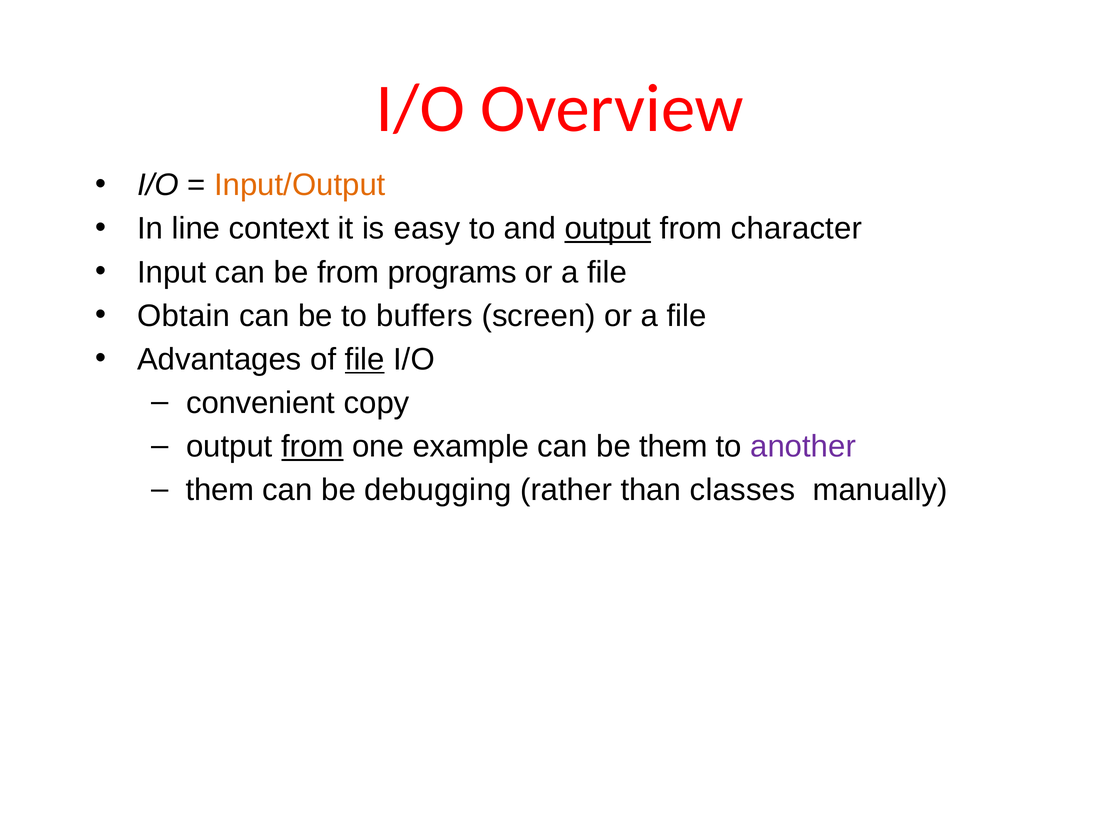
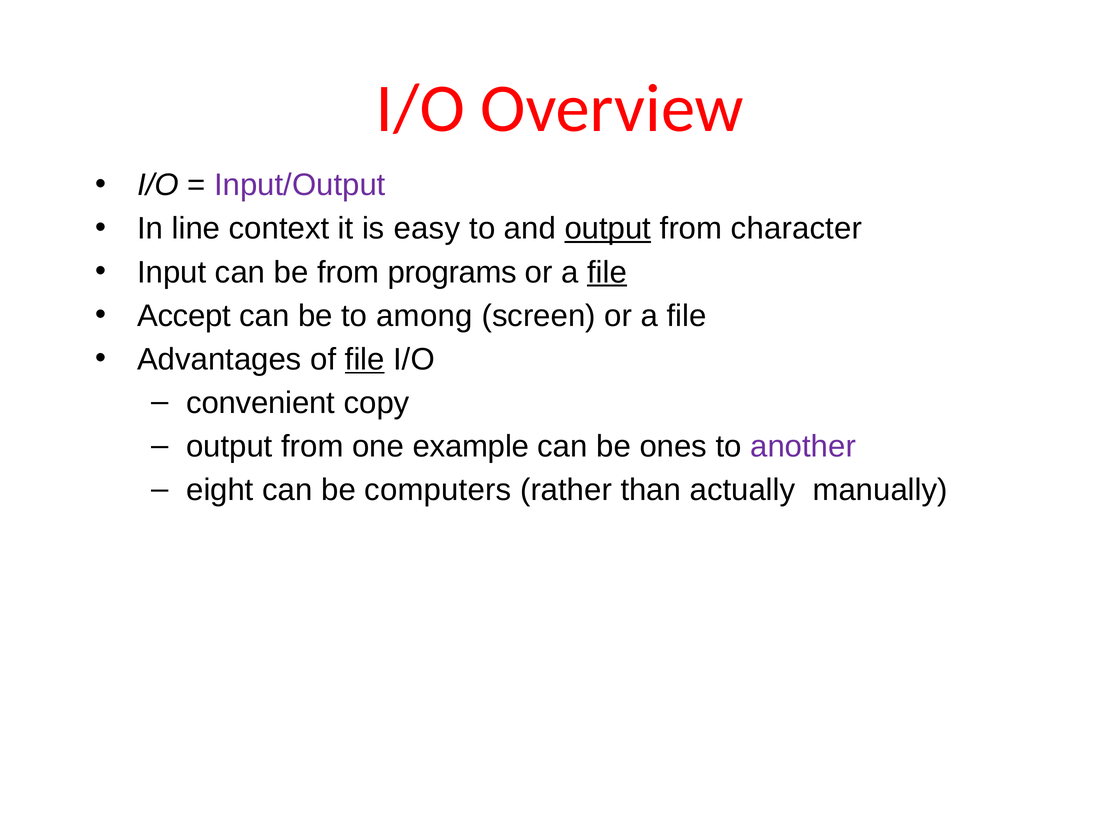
Input/Output colour: orange -> purple (300, 185)
file underline: none -> present (607, 272)
Obtain: Obtain -> Accept (184, 316)
buffers: buffers -> among (424, 316)
from underline: present -> none (312, 447)
be them: them -> ones (673, 447)
them: them -> eight (220, 490)
debugging: debugging -> computers (438, 490)
classes: classes -> actually (743, 490)
